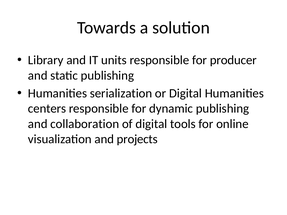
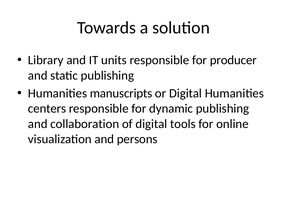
serialization: serialization -> manuscripts (121, 93)
projects: projects -> persons (137, 139)
